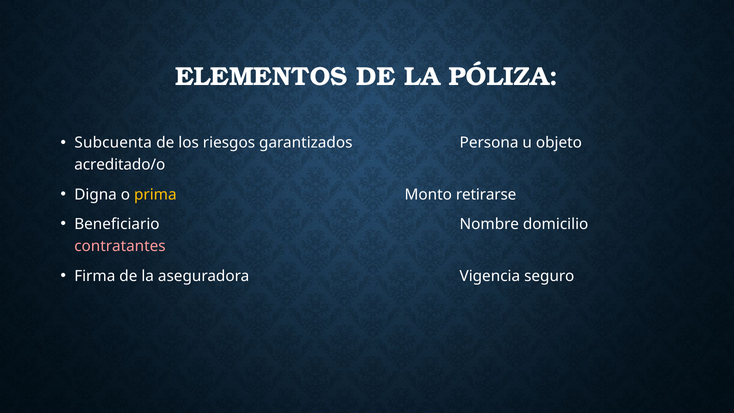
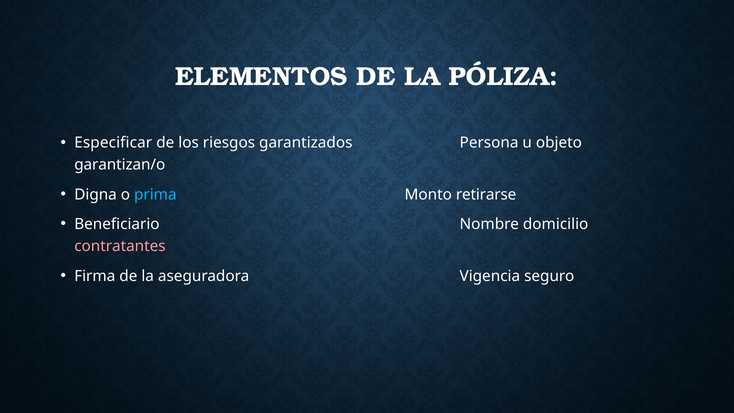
Subcuenta: Subcuenta -> Especificar (113, 143)
acreditado/o: acreditado/o -> garantizan/o (120, 165)
prima colour: yellow -> light blue (155, 195)
